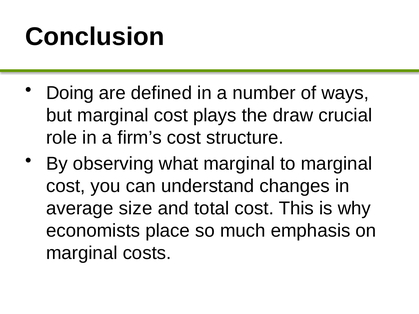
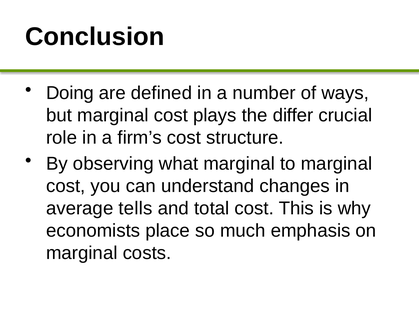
draw: draw -> differ (293, 115)
size: size -> tells (136, 209)
